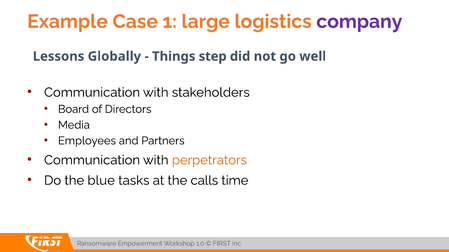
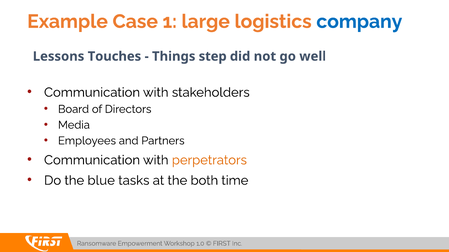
company colour: purple -> blue (359, 22)
Globally: Globally -> Touches (114, 57)
calls: calls -> both (204, 181)
